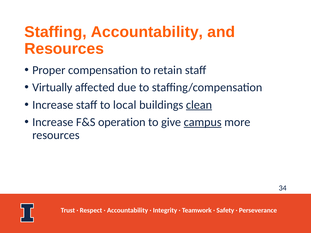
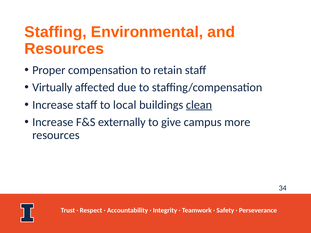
Staffing Accountability: Accountability -> Environmental (147, 32)
operation: operation -> externally (122, 122)
campus underline: present -> none (203, 122)
